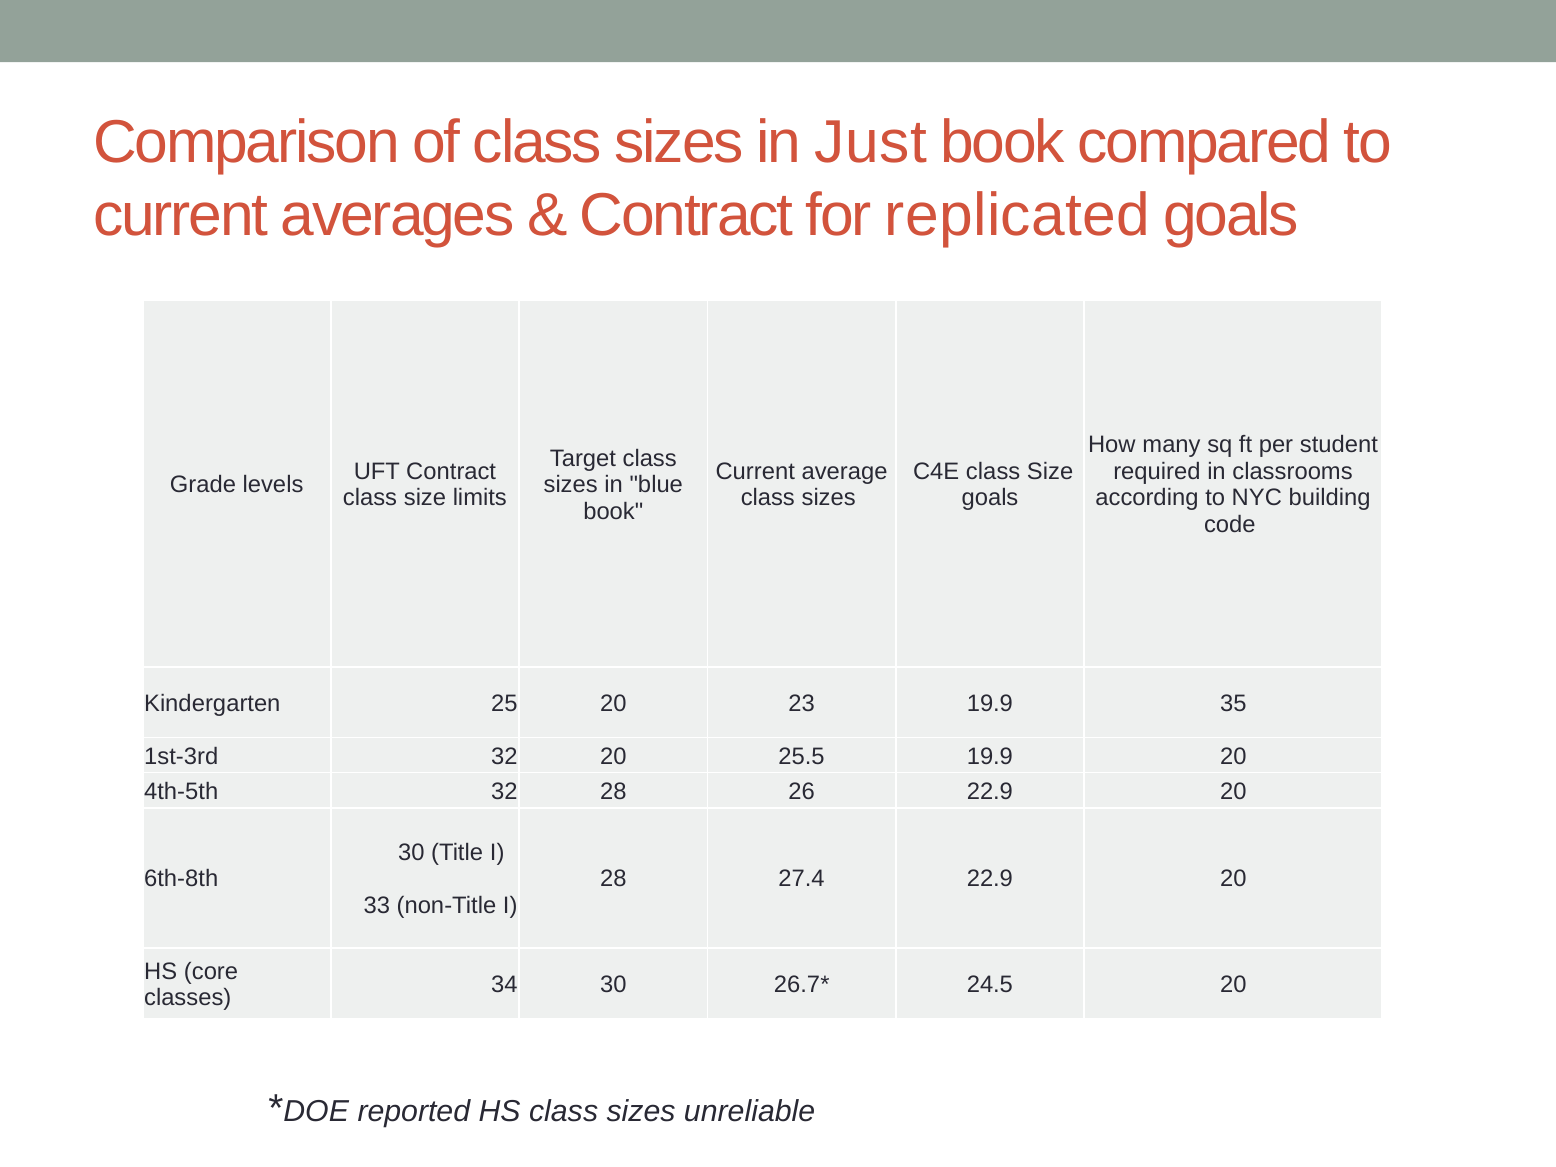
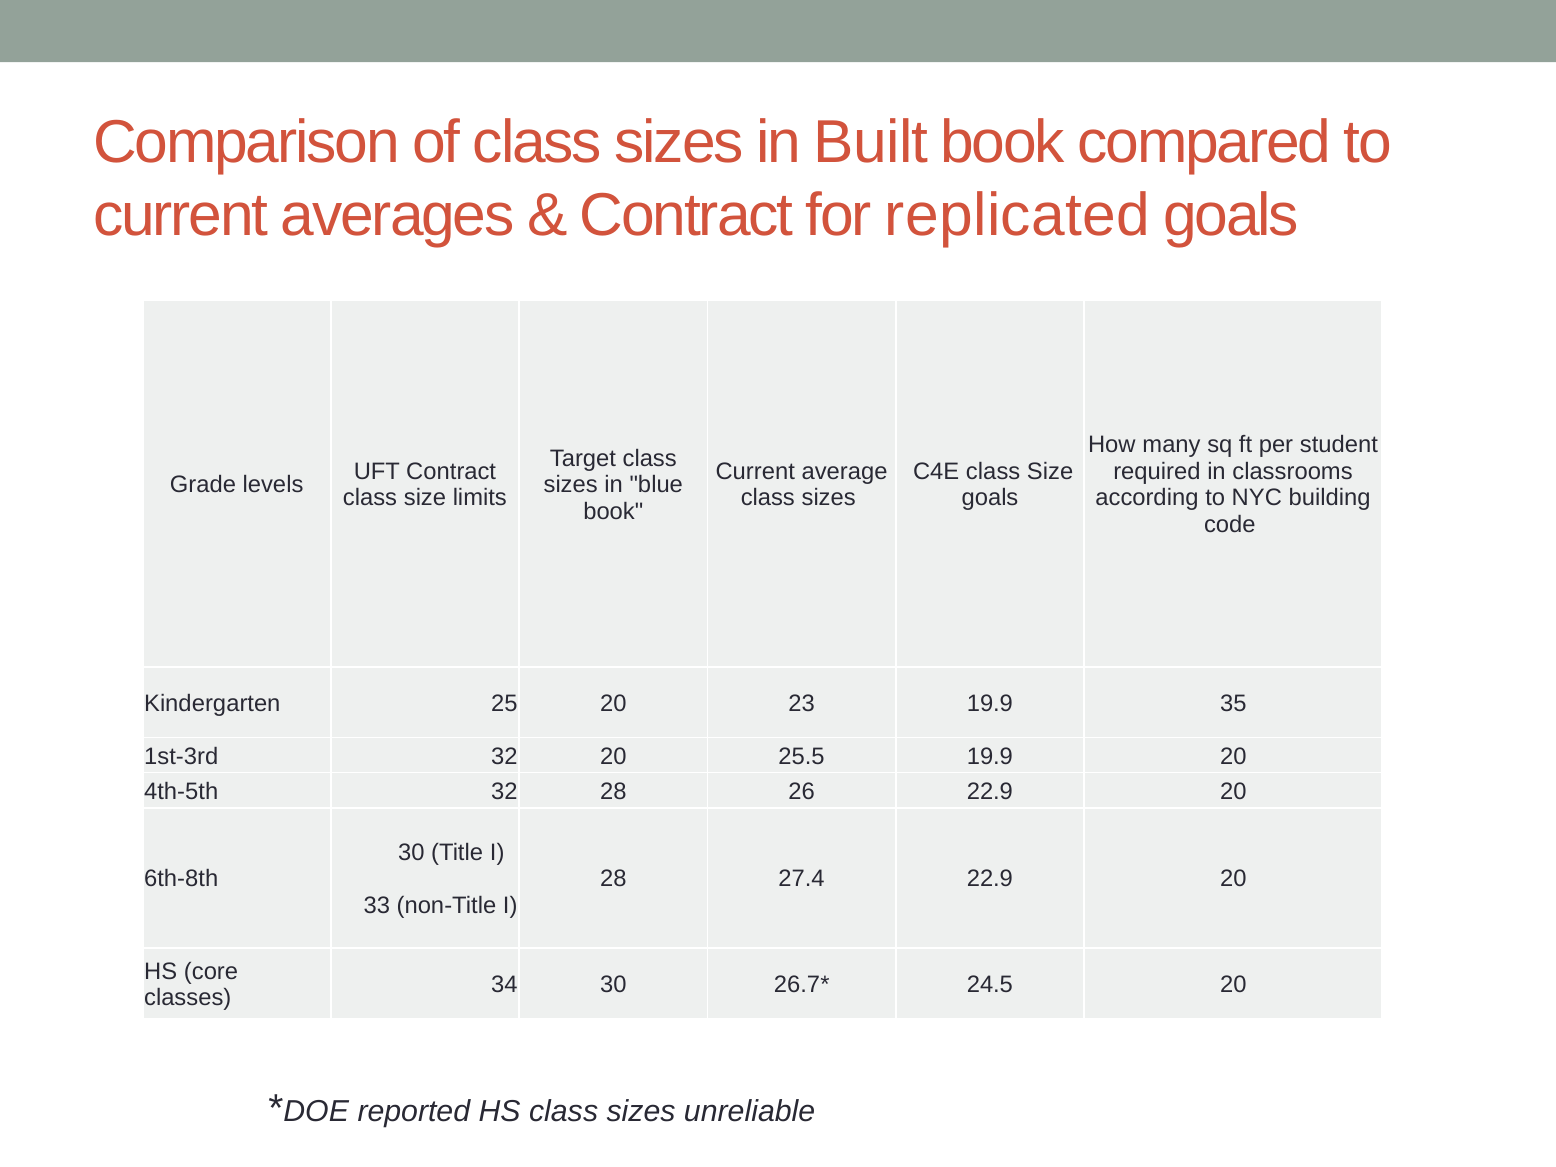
Just: Just -> Built (871, 143)
